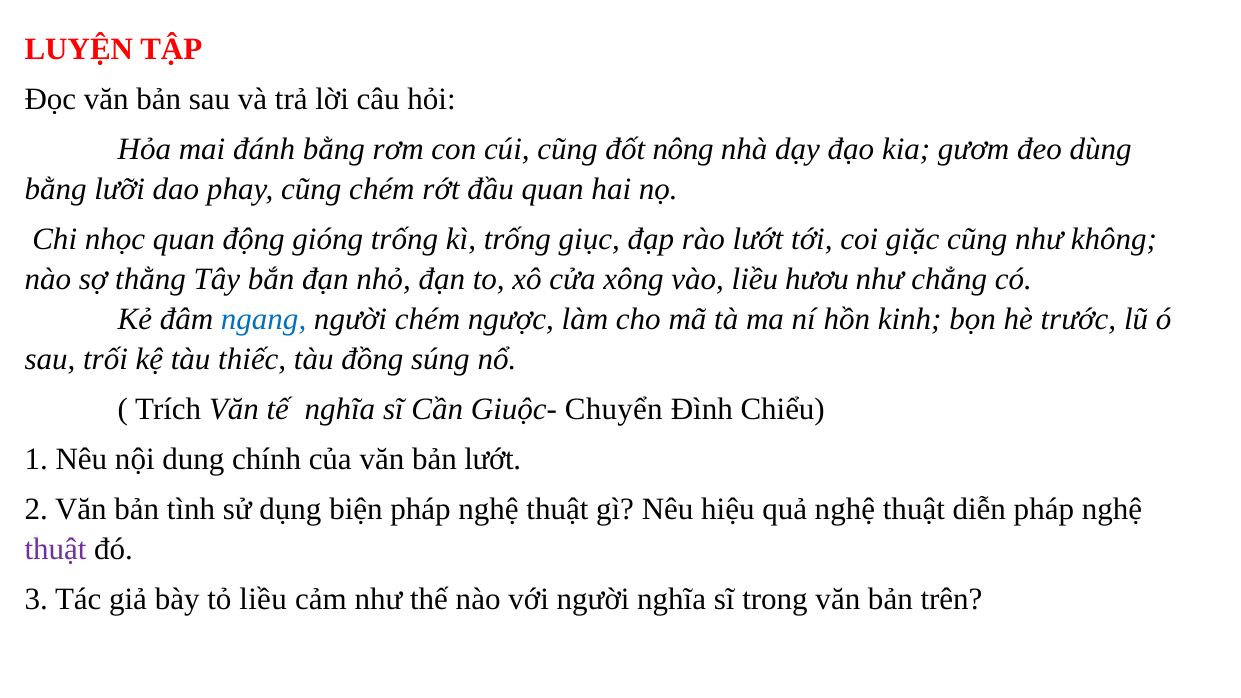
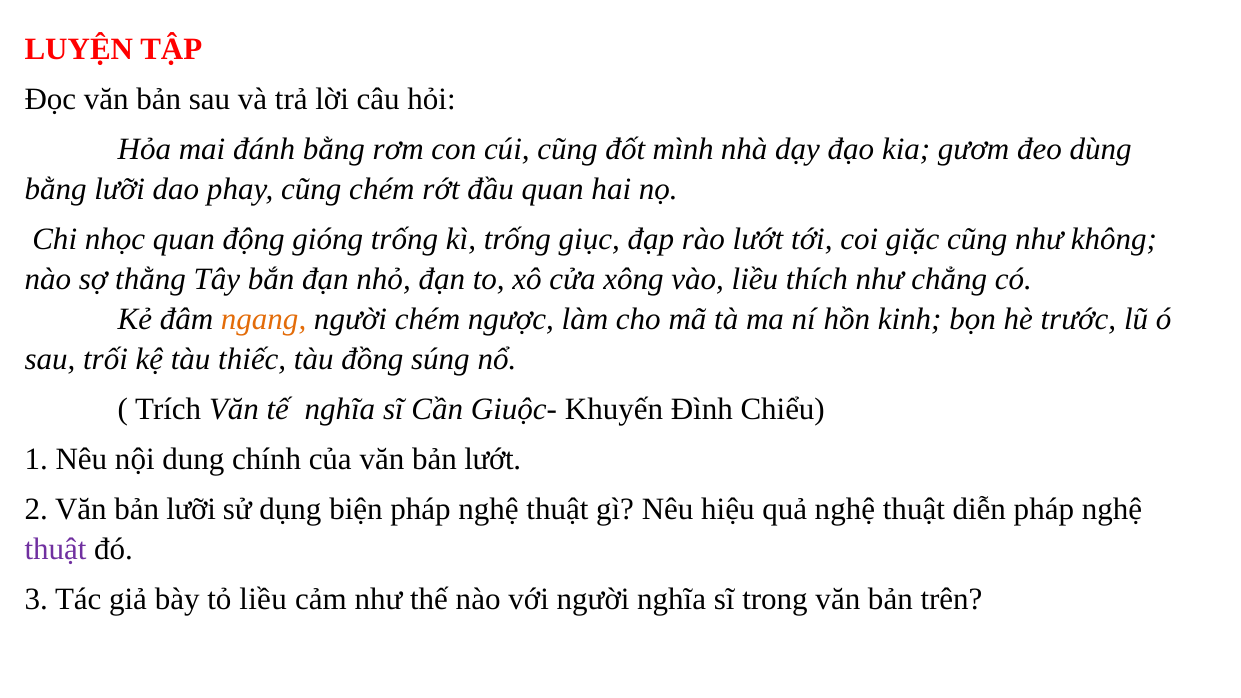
nông: nông -> mình (683, 149)
hươu: hươu -> thích (817, 279)
ngang colour: blue -> orange (264, 319)
Chuyển: Chuyển -> Khuyến (614, 409)
bản tình: tình -> lưỡi (191, 509)
